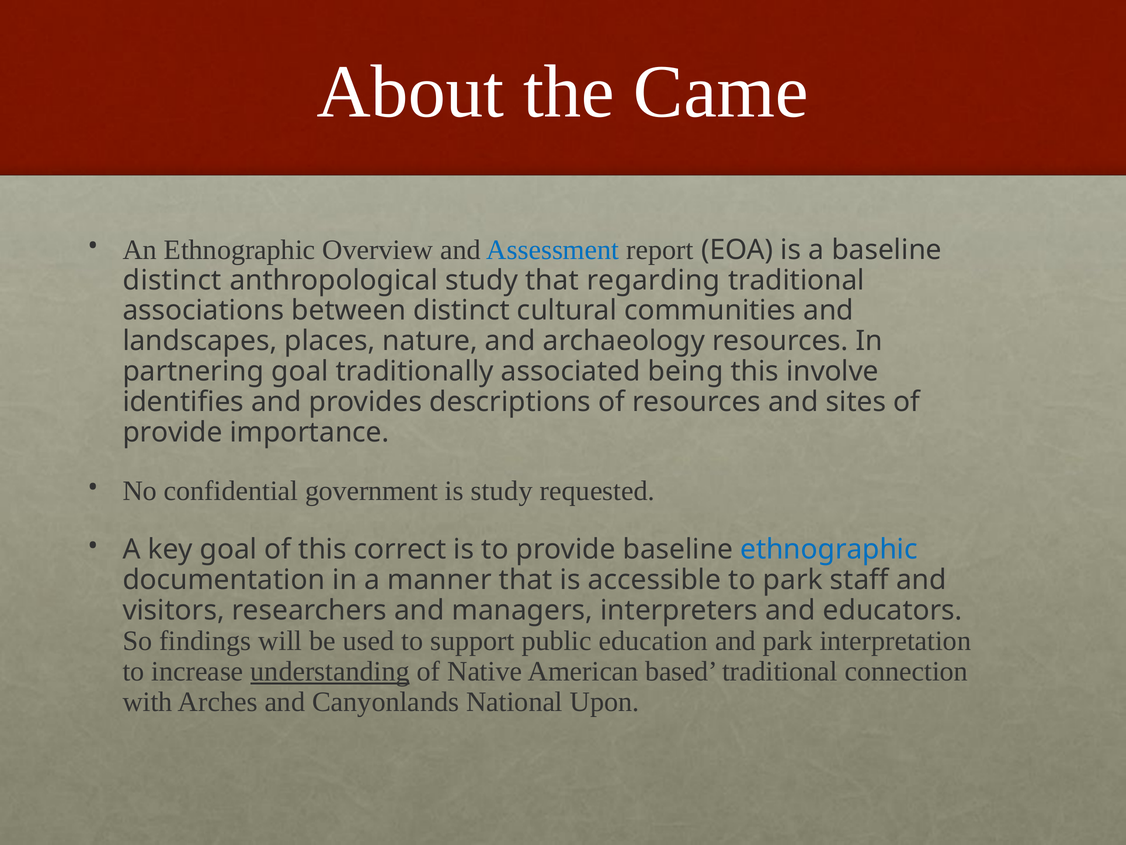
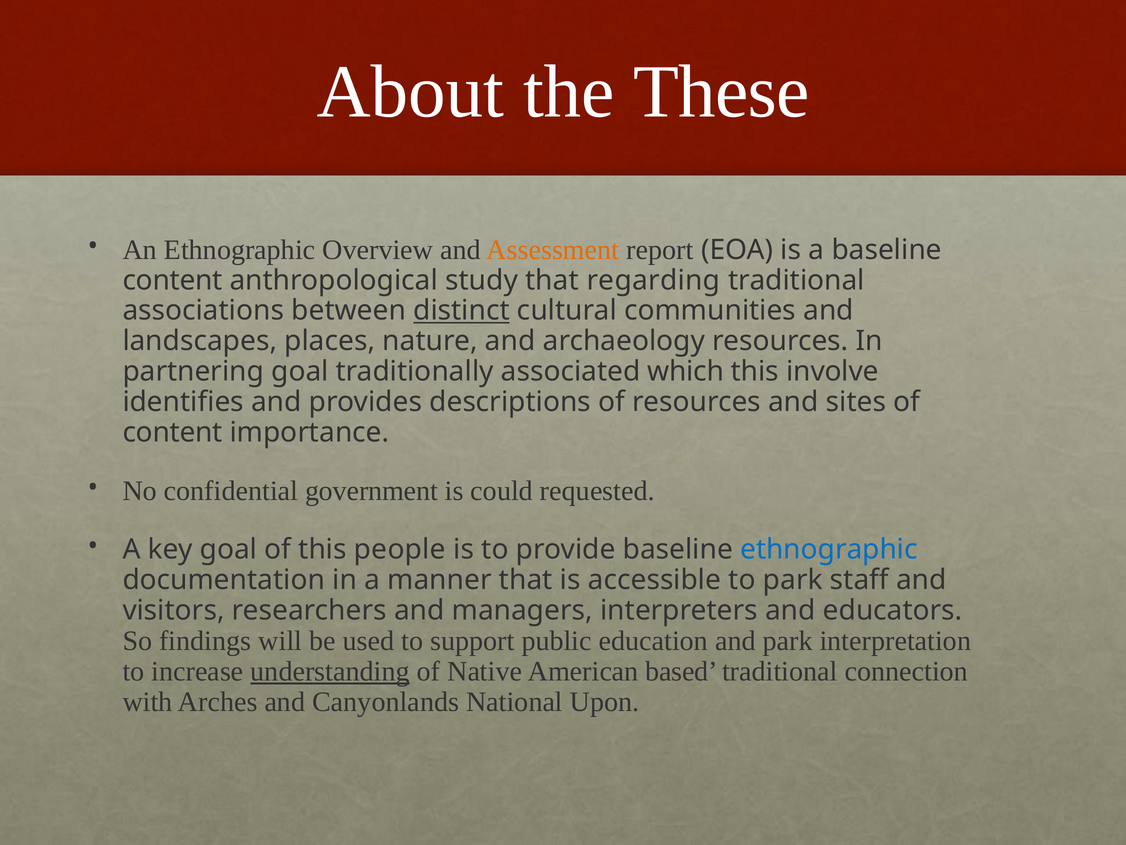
Came: Came -> These (721, 92)
Assessment colour: blue -> orange (553, 250)
distinct: distinct -> content (173, 280)
distinct underline: none -> present (461, 311)
being: being -> which (686, 371)
provide: provide -> content (173, 432)
is study: study -> could (502, 491)
correct: correct -> people (400, 549)
